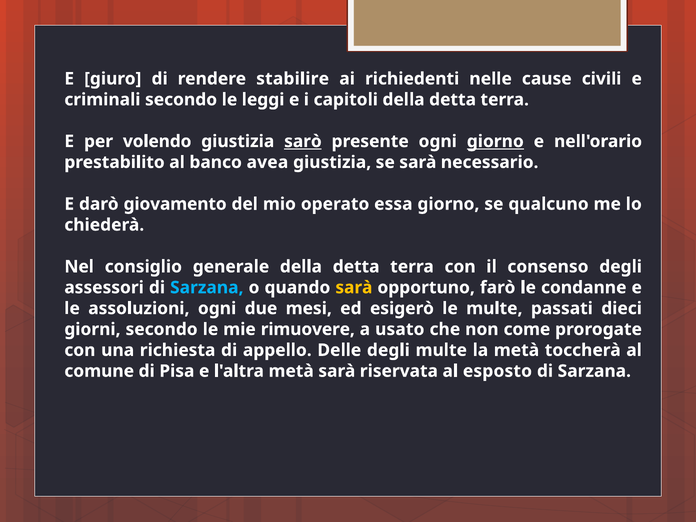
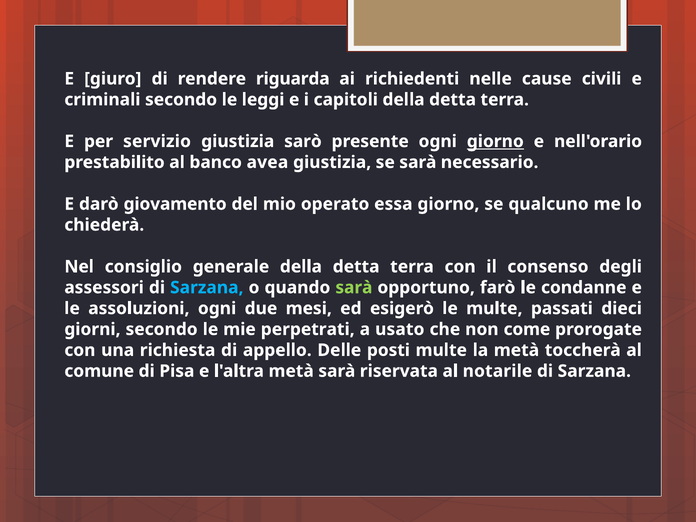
stabilire: stabilire -> riguarda (293, 79)
volendo: volendo -> servizio (157, 141)
sarò underline: present -> none (303, 141)
sarà colour: yellow -> light green (354, 288)
rimuovere: rimuovere -> perpetrati (308, 329)
Delle degli: degli -> posti (388, 350)
esposto: esposto -> notarile (497, 371)
